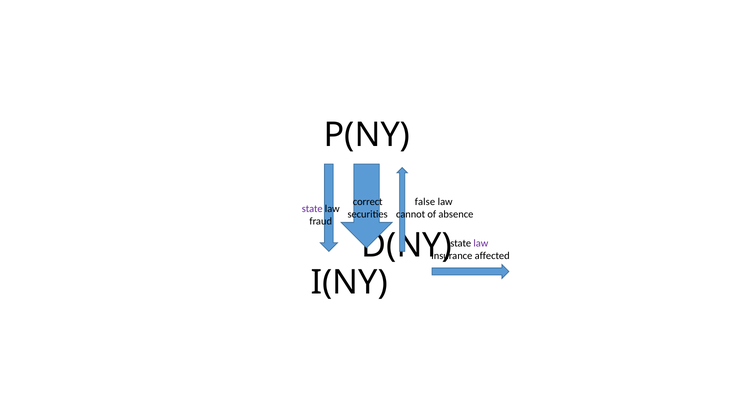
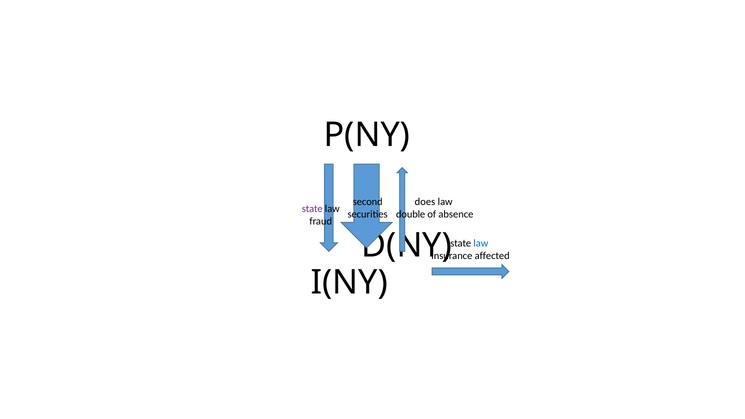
correct: correct -> second (368, 202)
false: false -> does (425, 202)
cannot: cannot -> double (411, 214)
law colour: purple -> blue (481, 243)
